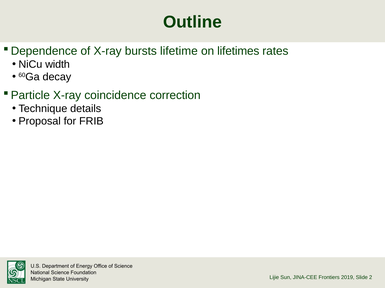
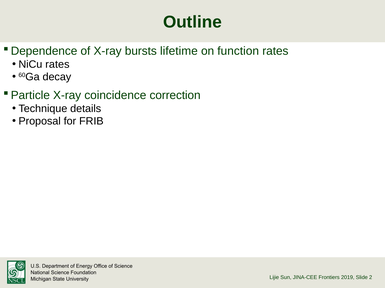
lifetimes: lifetimes -> function (238, 51)
NiCu width: width -> rates (57, 64)
